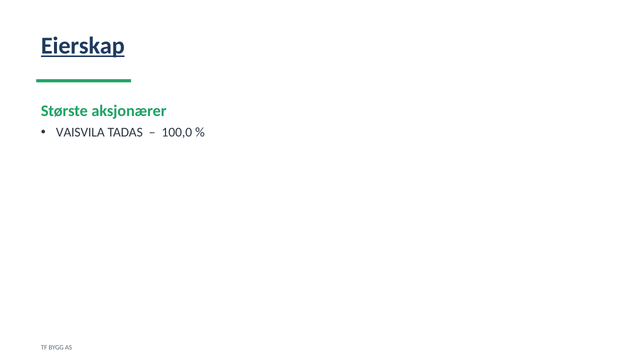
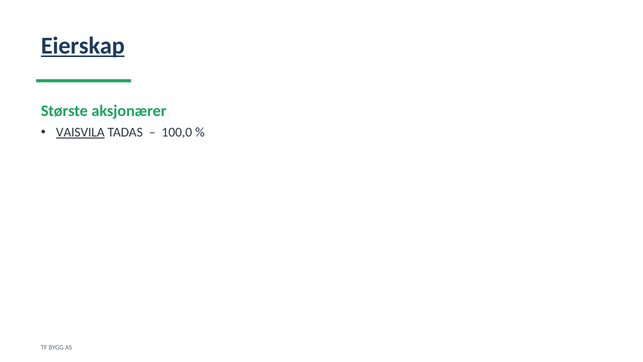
VAISVILA underline: none -> present (80, 132)
